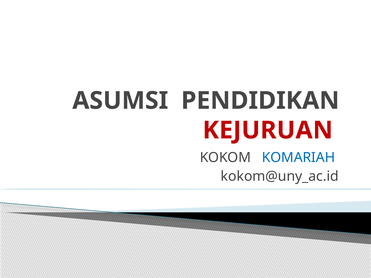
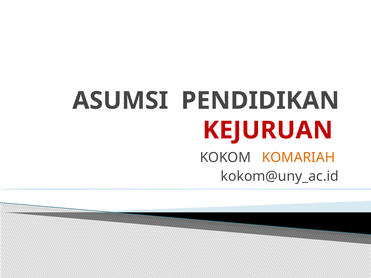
KOMARIAH colour: blue -> orange (298, 158)
